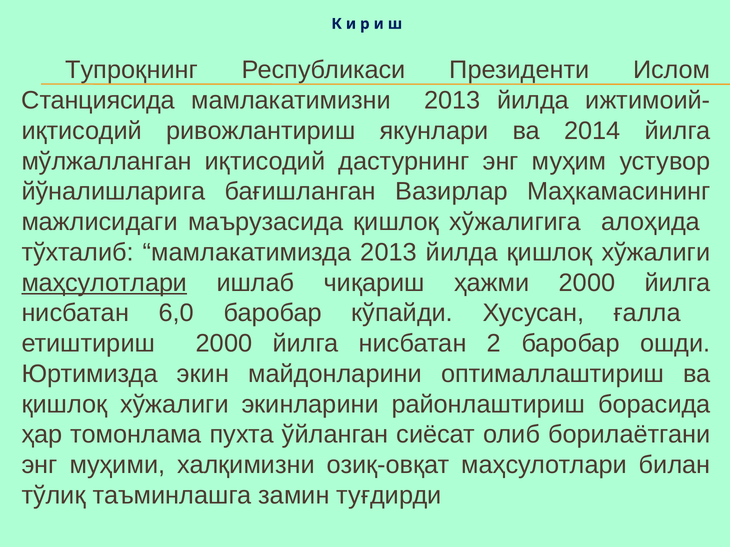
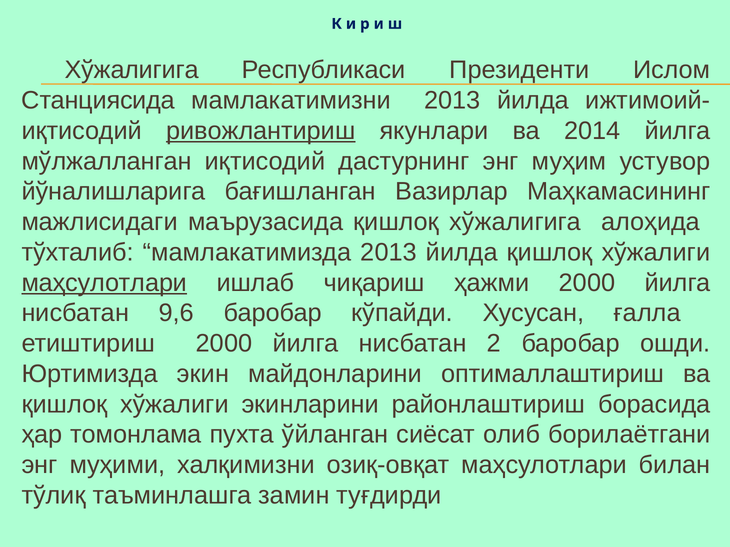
Тупроқнинг: Тупроқнинг -> Хўжалигига (132, 70)
ривожлантириш underline: none -> present (261, 131)
6,0: 6,0 -> 9,6 (176, 313)
